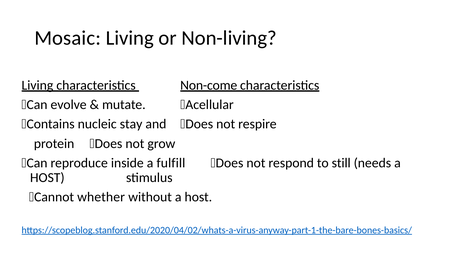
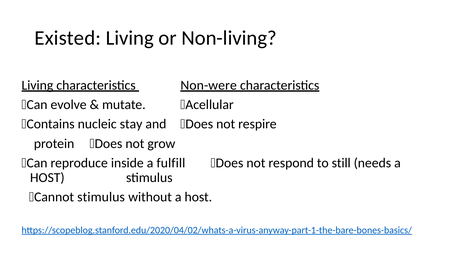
Mosaic: Mosaic -> Existed (68, 38)
Non-come: Non-come -> Non-were (209, 85)
Cannot whether: whether -> stimulus (101, 197)
